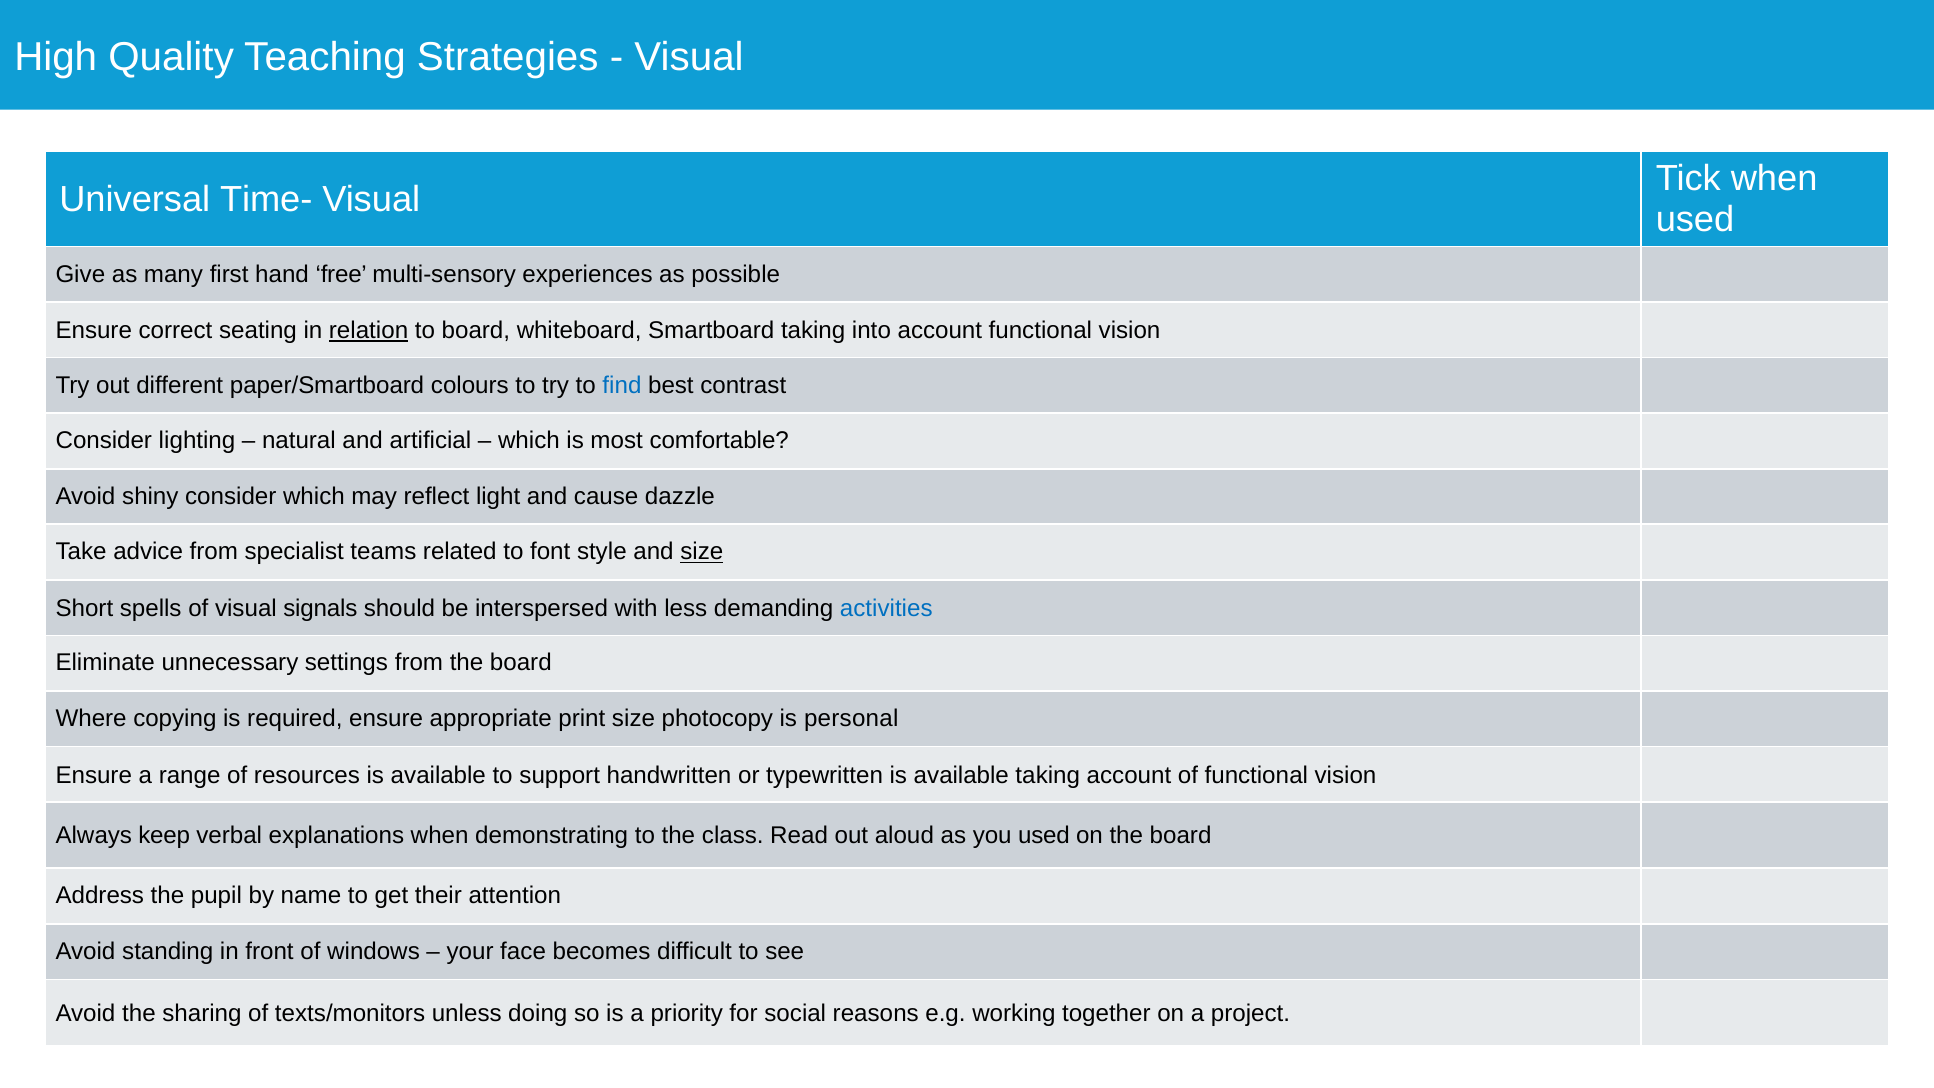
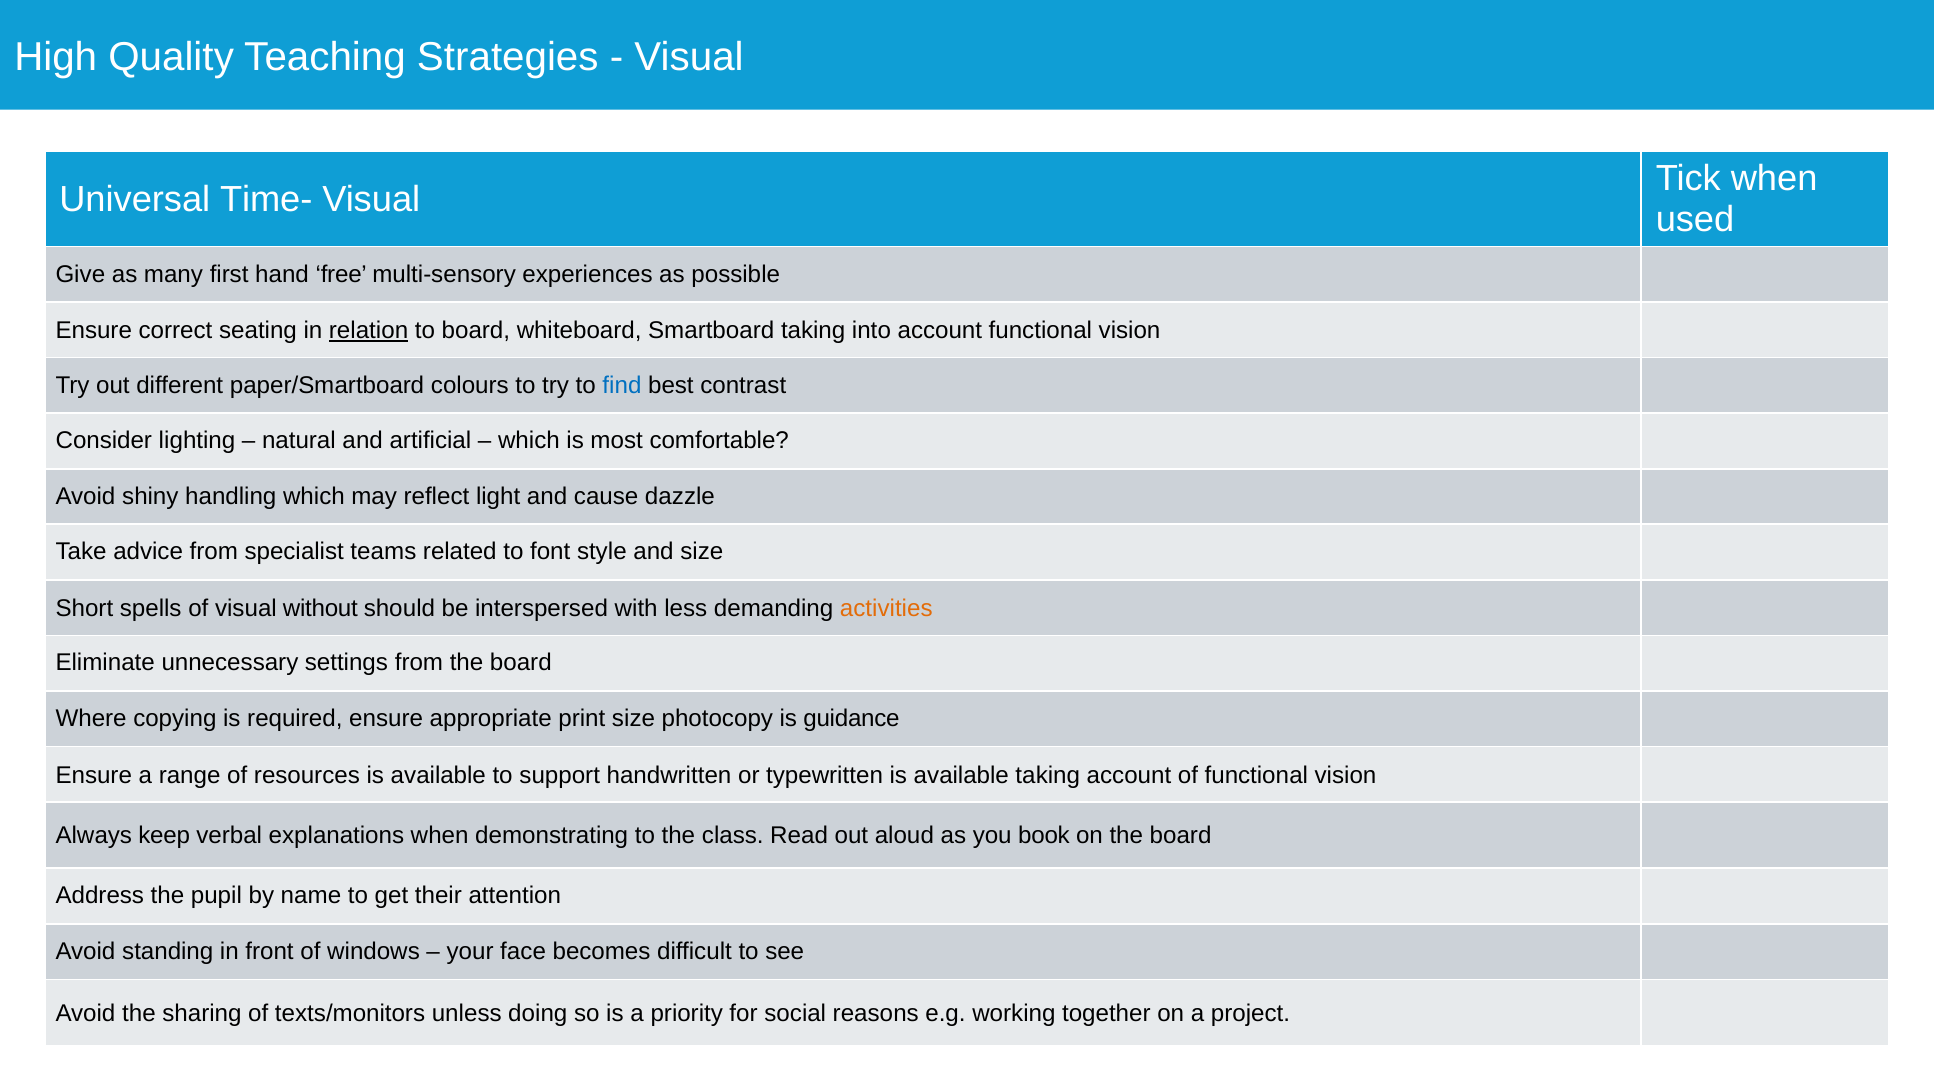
shiny consider: consider -> handling (231, 496)
size underline: present -> none (702, 552)
signals: signals -> without (320, 608)
activities colour: blue -> orange (886, 608)
personal: personal -> guidance (851, 719)
you used: used -> book (1044, 836)
